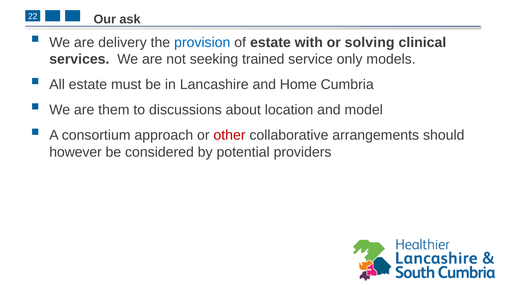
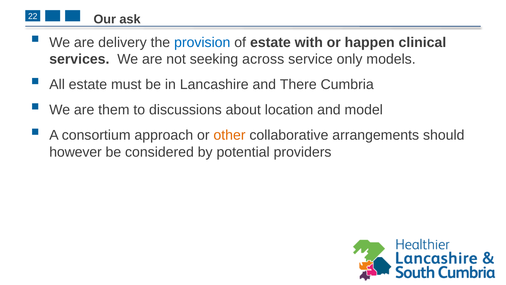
solving: solving -> happen (370, 42)
trained: trained -> across (263, 59)
Home: Home -> There (298, 85)
other colour: red -> orange (229, 135)
